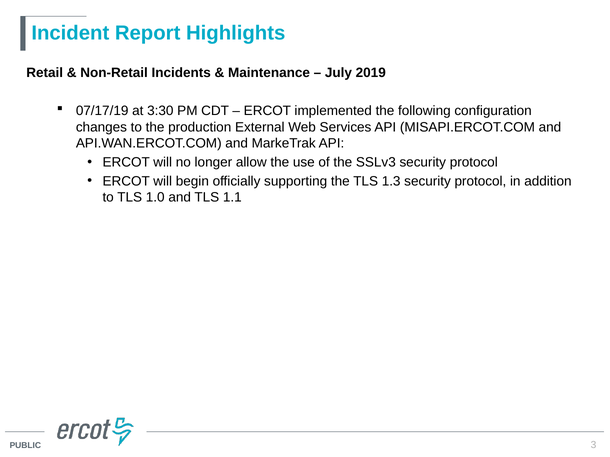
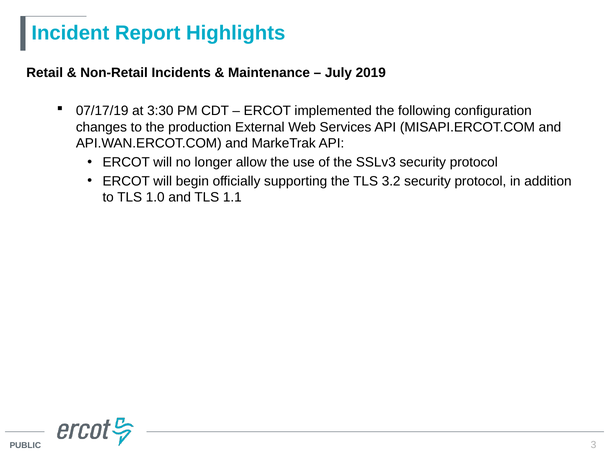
1.3: 1.3 -> 3.2 (391, 181)
